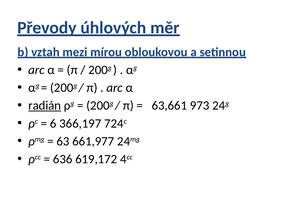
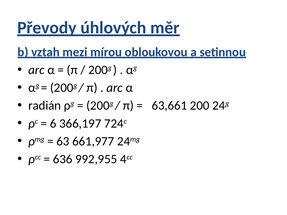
radián underline: present -> none (45, 106)
973: 973 -> 200 (200, 106)
619,172: 619,172 -> 992,955 (96, 159)
